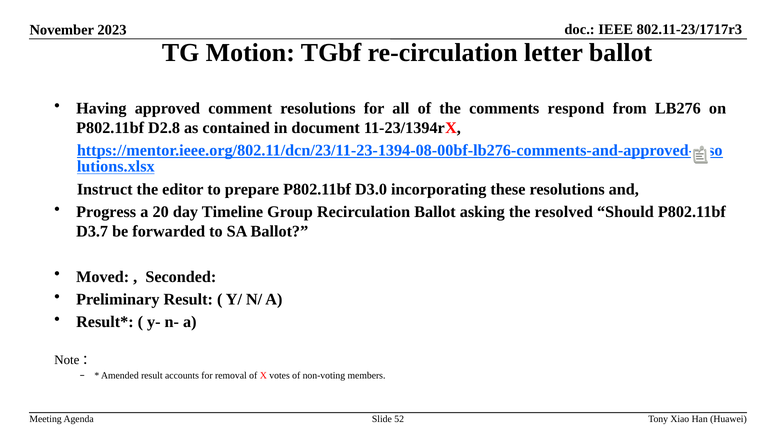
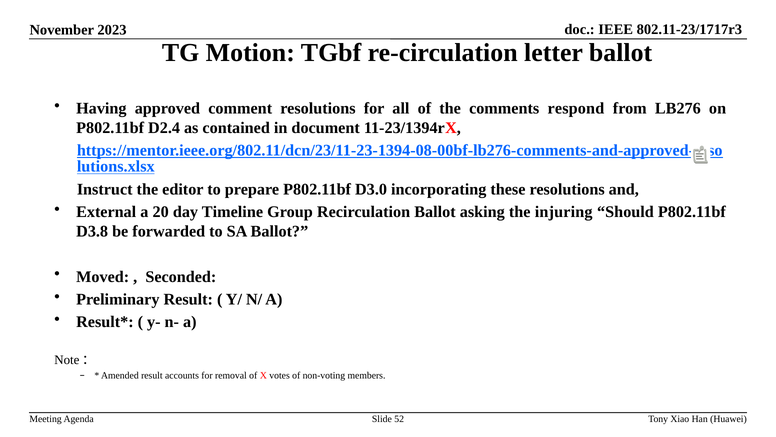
D2.8: D2.8 -> D2.4 (164, 128)
Progress: Progress -> External (106, 212)
resolved: resolved -> injuring (564, 212)
D3.7: D3.7 -> D3.8 (92, 231)
